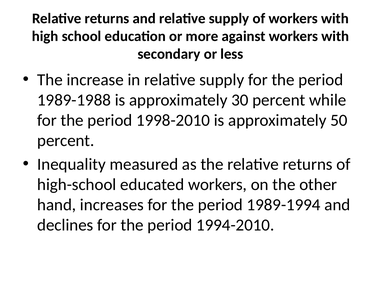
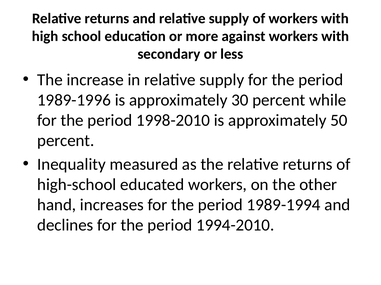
1989-1988: 1989-1988 -> 1989-1996 (74, 100)
